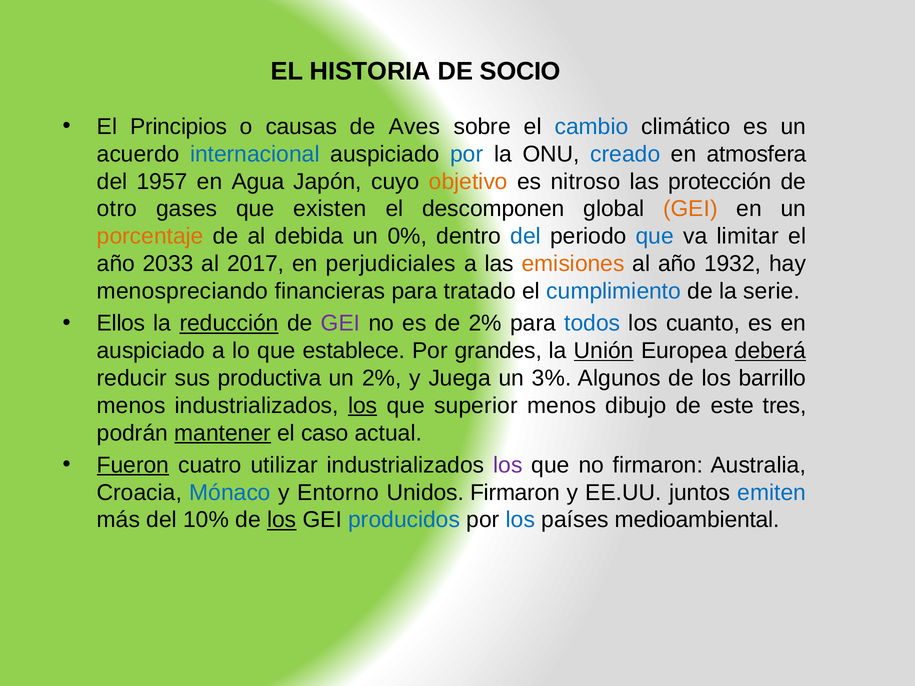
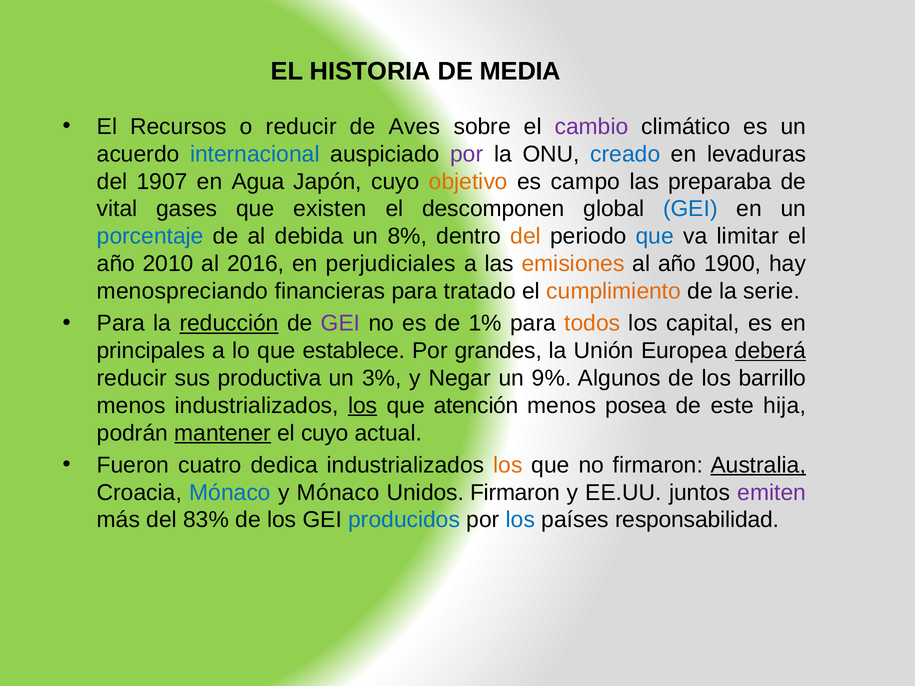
SOCIO: SOCIO -> MEDIA (520, 71)
Principios: Principios -> Recursos (179, 127)
o causas: causas -> reducir (301, 127)
cambio colour: blue -> purple (592, 127)
por colour: blue -> purple (467, 154)
atmosfera: atmosfera -> levaduras (757, 154)
1957: 1957 -> 1907 (162, 182)
nitroso: nitroso -> campo (585, 182)
protección: protección -> preparaba (720, 182)
otro: otro -> vital (117, 209)
GEI colour: orange -> blue (690, 209)
porcentaje colour: orange -> blue (150, 236)
0%: 0% -> 8% (407, 236)
del colour: blue -> orange (526, 236)
2033: 2033 -> 2010 (168, 264)
2017: 2017 -> 2016 (256, 264)
1932: 1932 -> 1900 (733, 264)
cumplimiento colour: blue -> orange (614, 291)
Ellos: Ellos -> Para (121, 323)
de 2%: 2% -> 1% (485, 323)
todos colour: blue -> orange (592, 323)
cuanto: cuanto -> capital (703, 323)
auspiciado: auspiciado -> principales (151, 351)
Unión underline: present -> none (604, 351)
un 2%: 2% -> 3% (382, 378)
Juega: Juega -> Negar (460, 378)
3%: 3% -> 9% (552, 378)
superior: superior -> atención (476, 406)
dibujo: dibujo -> posea (636, 406)
tres: tres -> hija (785, 406)
el caso: caso -> cuyo (325, 433)
Fueron underline: present -> none (133, 465)
utilizar: utilizar -> dedica (284, 465)
los colour: purple -> orange (508, 465)
Australia underline: none -> present (758, 465)
y Entorno: Entorno -> Mónaco (338, 493)
emiten colour: blue -> purple (772, 493)
10%: 10% -> 83% (206, 520)
los underline: present -> none (282, 520)
medioambiental: medioambiental -> responsabilidad (697, 520)
